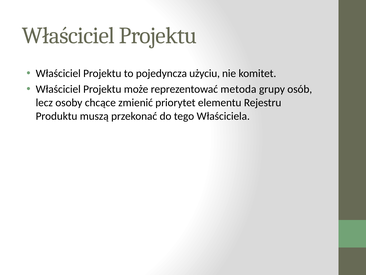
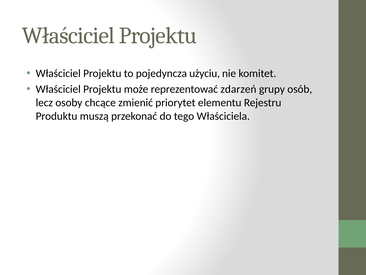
metoda: metoda -> zdarzeń (238, 89)
